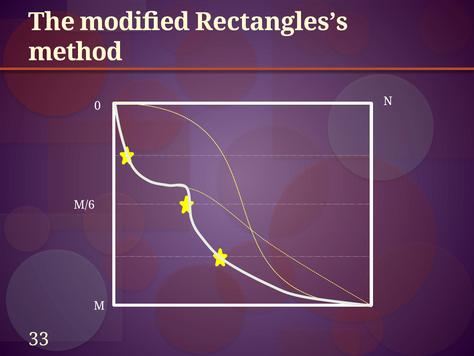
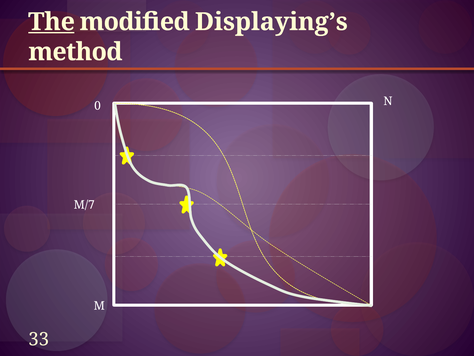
The underline: none -> present (52, 22)
Rectangles’s: Rectangles’s -> Displaying’s (271, 22)
M/6: M/6 -> M/7 (84, 205)
